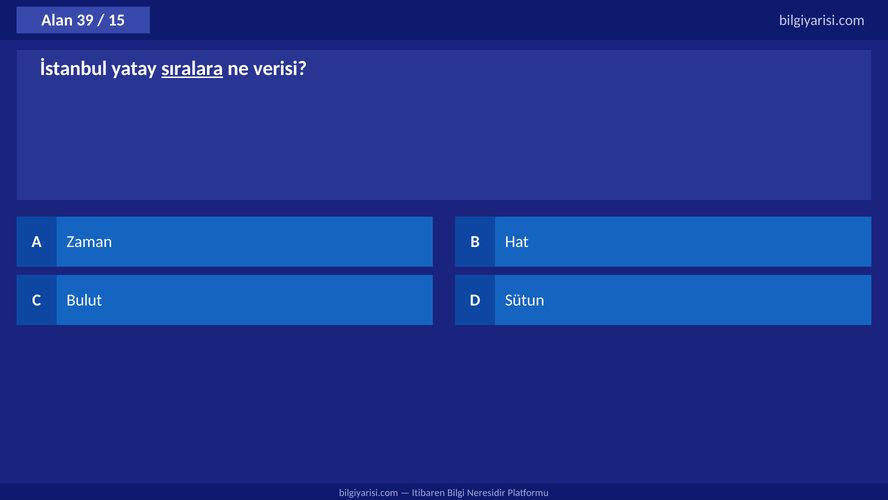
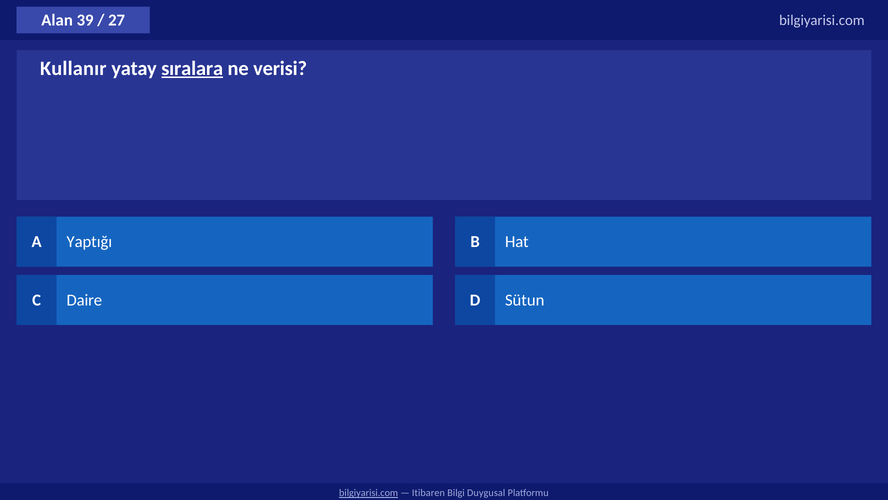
15: 15 -> 27 (117, 20)
İstanbul: İstanbul -> Kullanır (73, 68)
Zaman: Zaman -> Yaptığı (89, 242)
Bulut: Bulut -> Daire (84, 300)
bilgiyarisi.com underline: none -> present (369, 493)
Neresidir: Neresidir -> Duygusal (486, 493)
